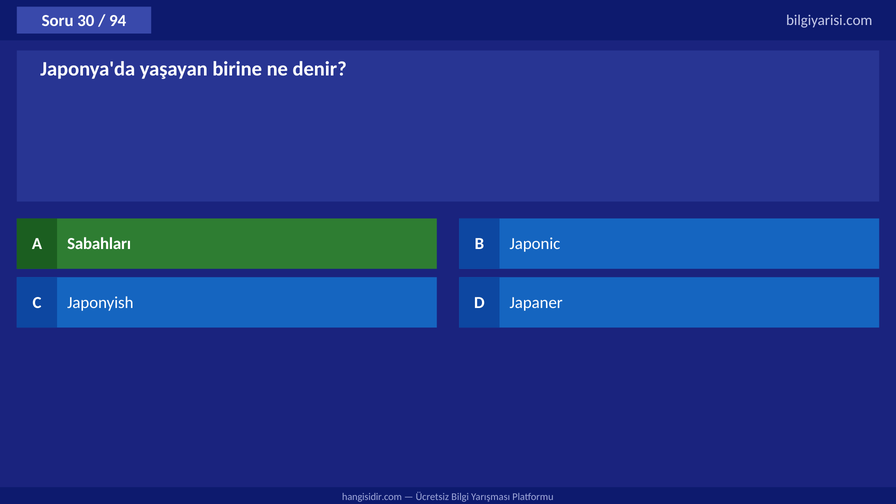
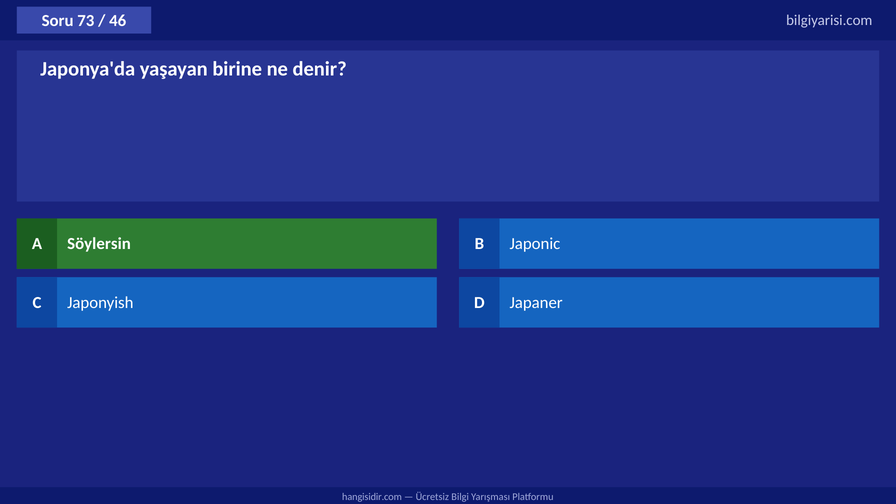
30: 30 -> 73 (86, 20)
94: 94 -> 46 (118, 20)
Sabahları: Sabahları -> Söylersin (99, 244)
